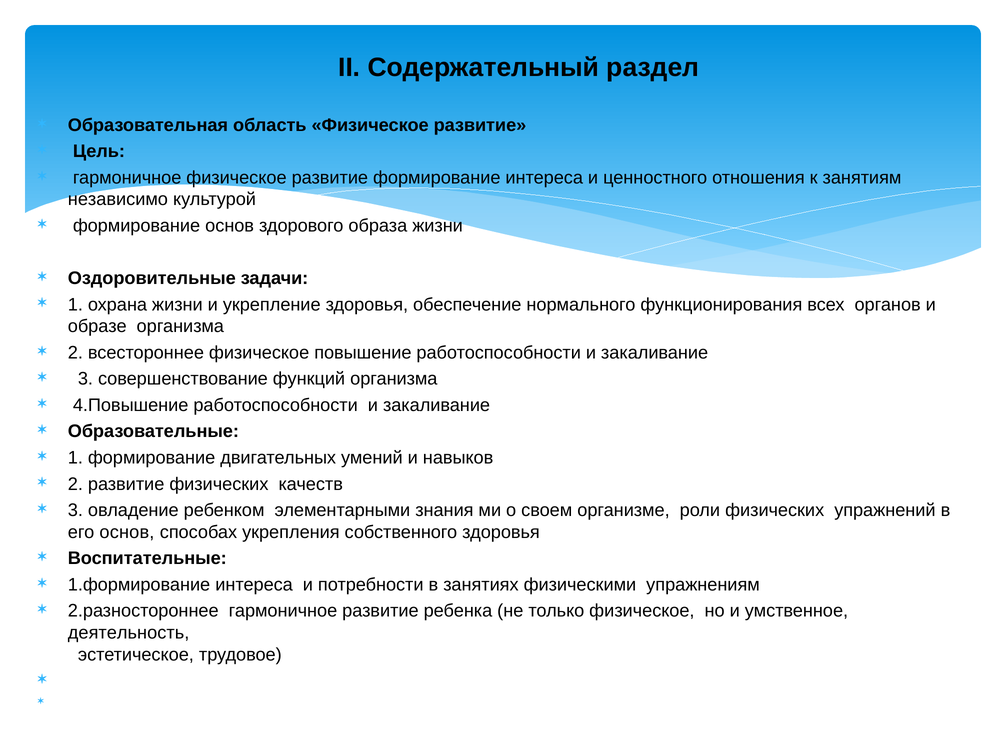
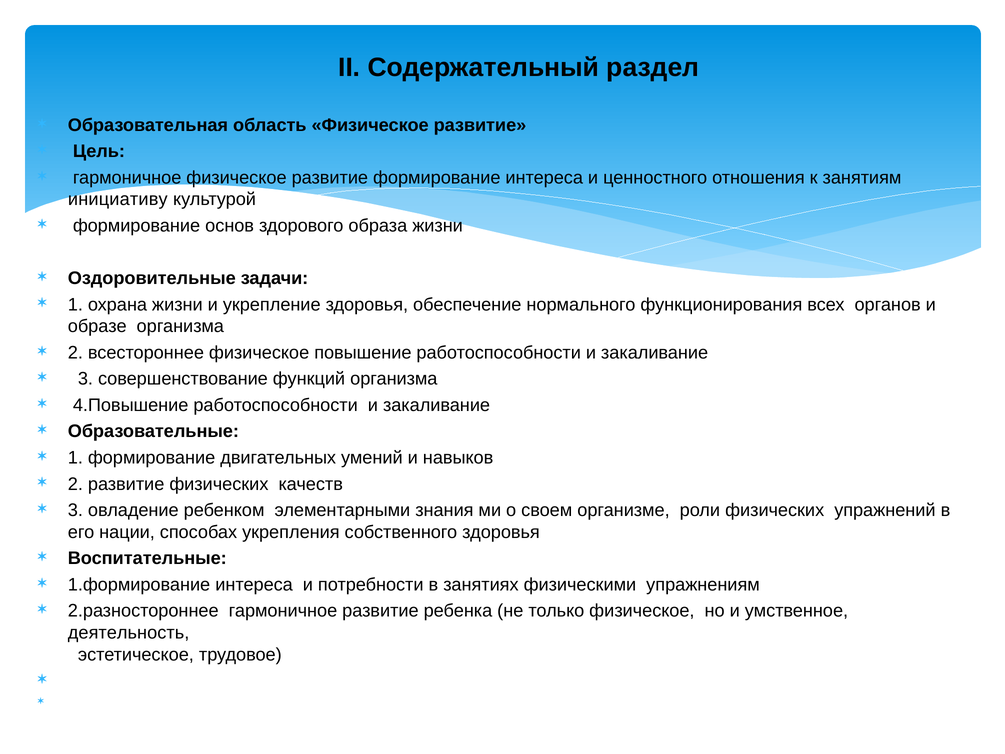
независимо: независимо -> инициативу (118, 199)
его основ: основ -> нации (127, 532)
